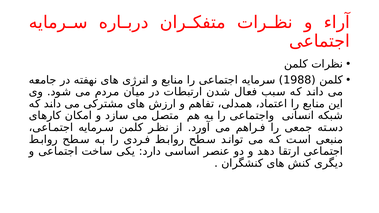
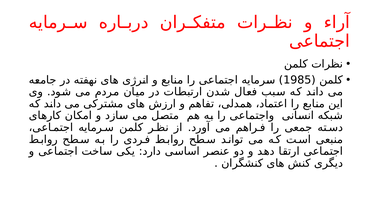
1988: 1988 -> 1985 (297, 80)
